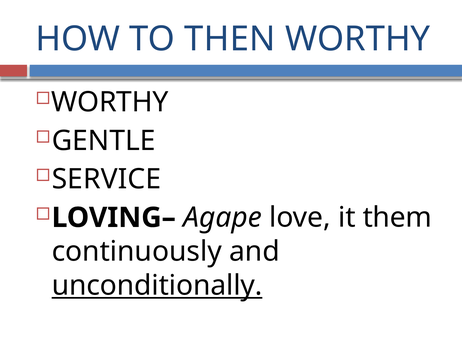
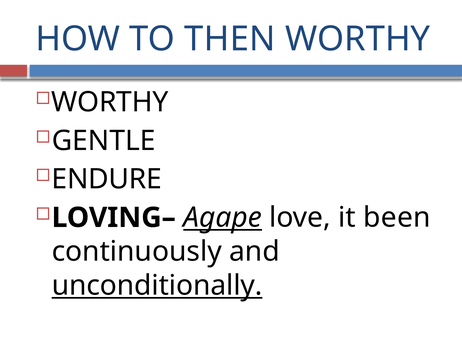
SERVICE: SERVICE -> ENDURE (107, 179)
Agape underline: none -> present (223, 217)
them: them -> been (397, 217)
